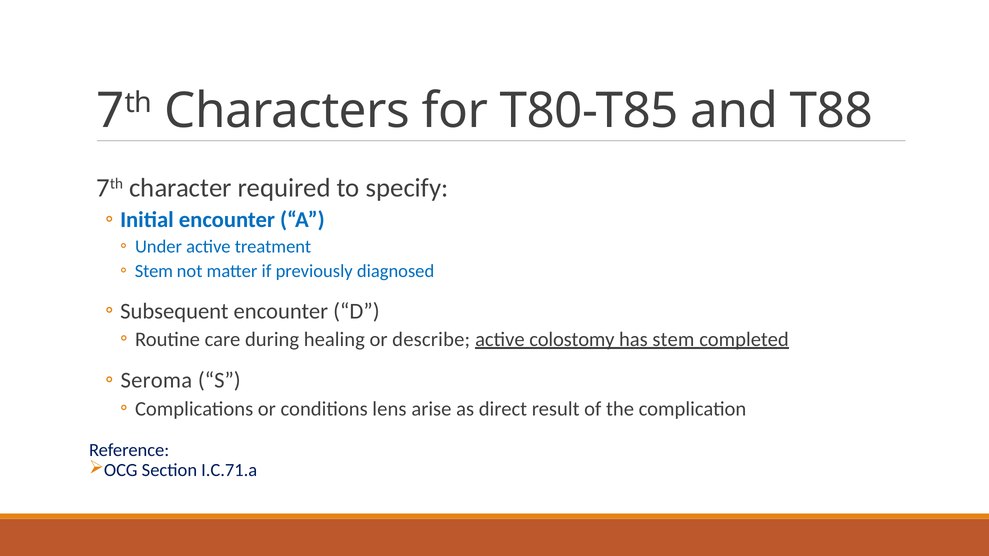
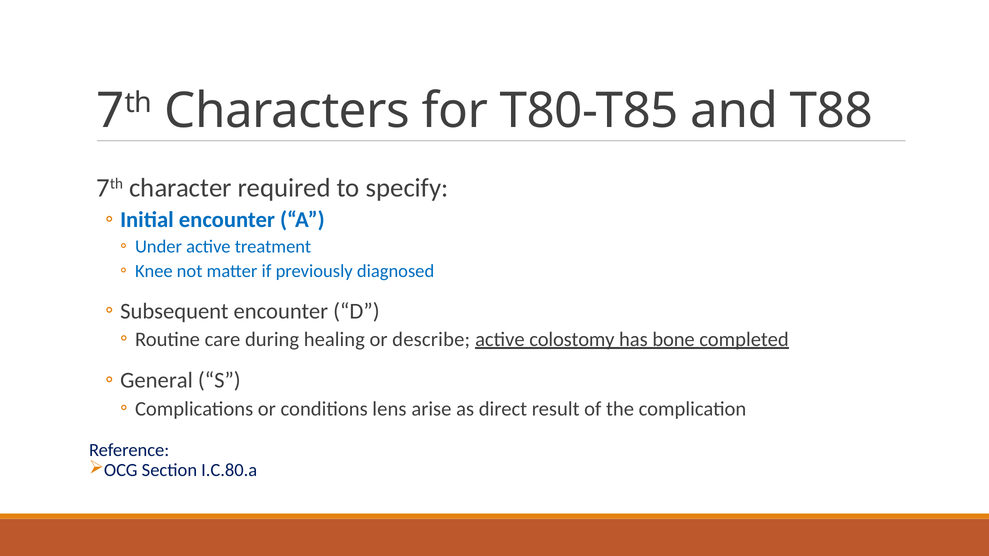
Stem: Stem -> Knee (154, 271)
has stem: stem -> bone (674, 340)
Seroma: Seroma -> General (156, 381)
I.C.71.a: I.C.71.a -> I.C.80.a (229, 470)
